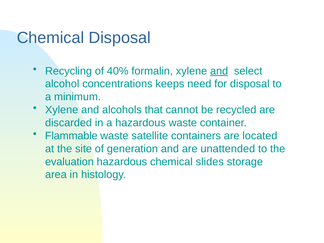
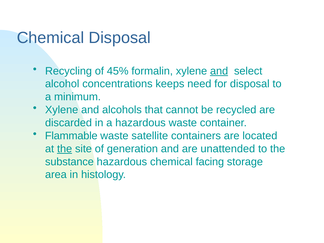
40%: 40% -> 45% (118, 71)
the underline: none -> present (65, 149)
evaluation: evaluation -> substance (69, 162)
slides: slides -> facing (210, 162)
